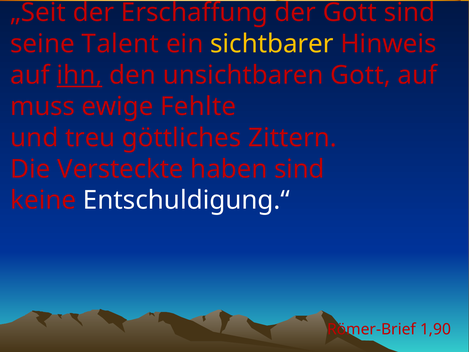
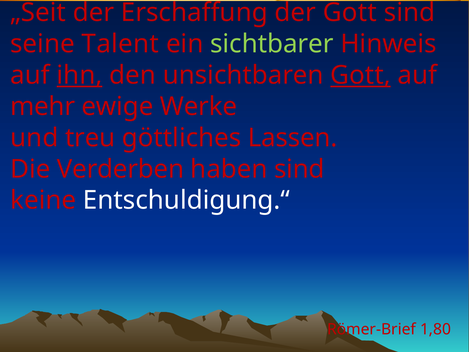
sichtbarer colour: yellow -> light green (272, 44)
Gott underline: none -> present (361, 75)
muss: muss -> mehr (43, 106)
Fehlte: Fehlte -> Werke (199, 106)
Zittern: Zittern -> Lassen (293, 138)
Versteckte: Versteckte -> Verderben (121, 169)
1,90: 1,90 -> 1,80 (436, 329)
